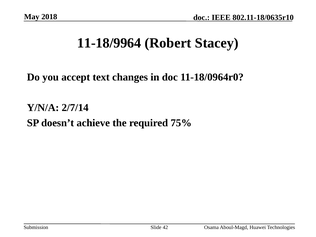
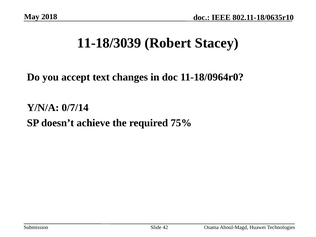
11-18/9964: 11-18/9964 -> 11-18/3039 (109, 43)
2/7/14: 2/7/14 -> 0/7/14 (75, 108)
